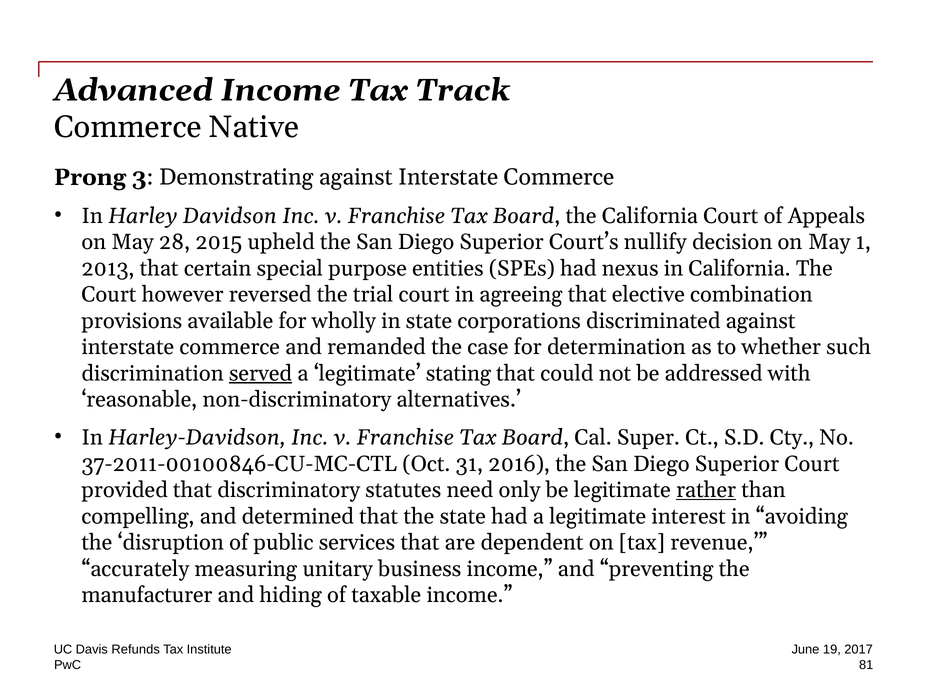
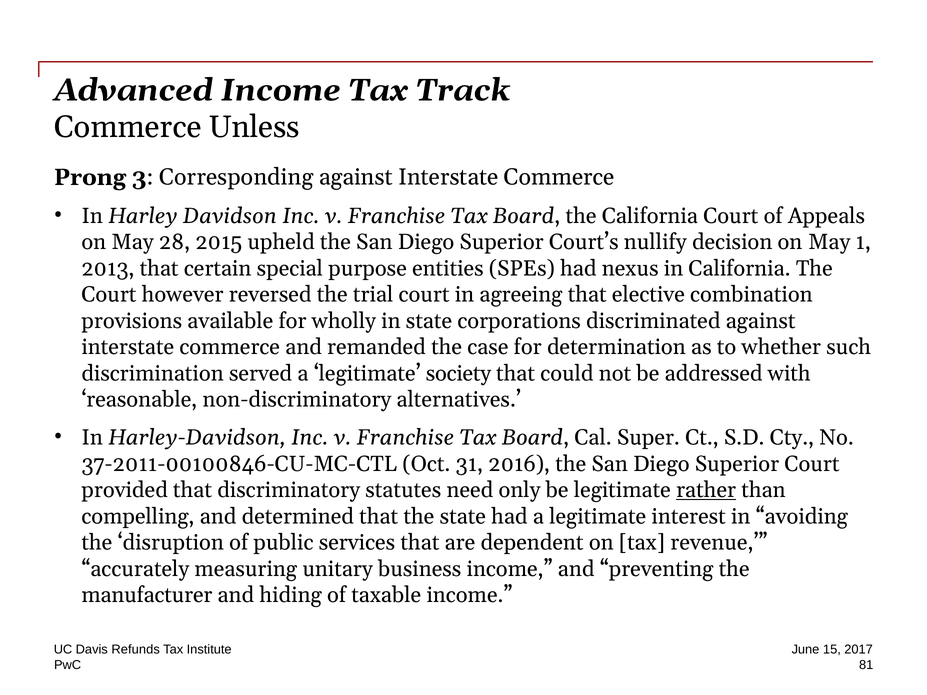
Native: Native -> Unless (254, 127)
Demonstrating: Demonstrating -> Corresponding (236, 177)
served underline: present -> none (261, 374)
stating: stating -> society (458, 374)
19: 19 -> 15 (832, 650)
